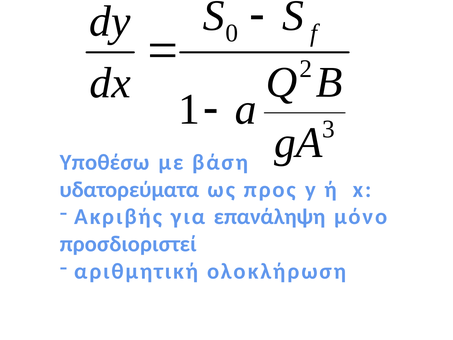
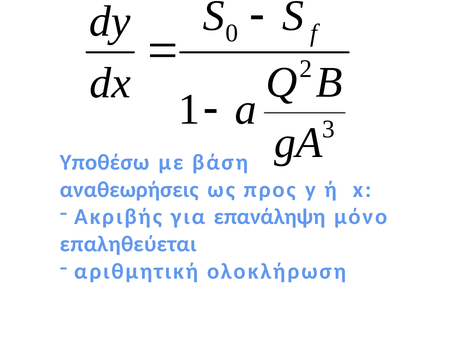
υδατορεύματα: υδατορεύματα -> αναθεωρήσεις (129, 189)
προσδιοριστεί: προσδιοριστεί -> επαληθεύεται (128, 244)
